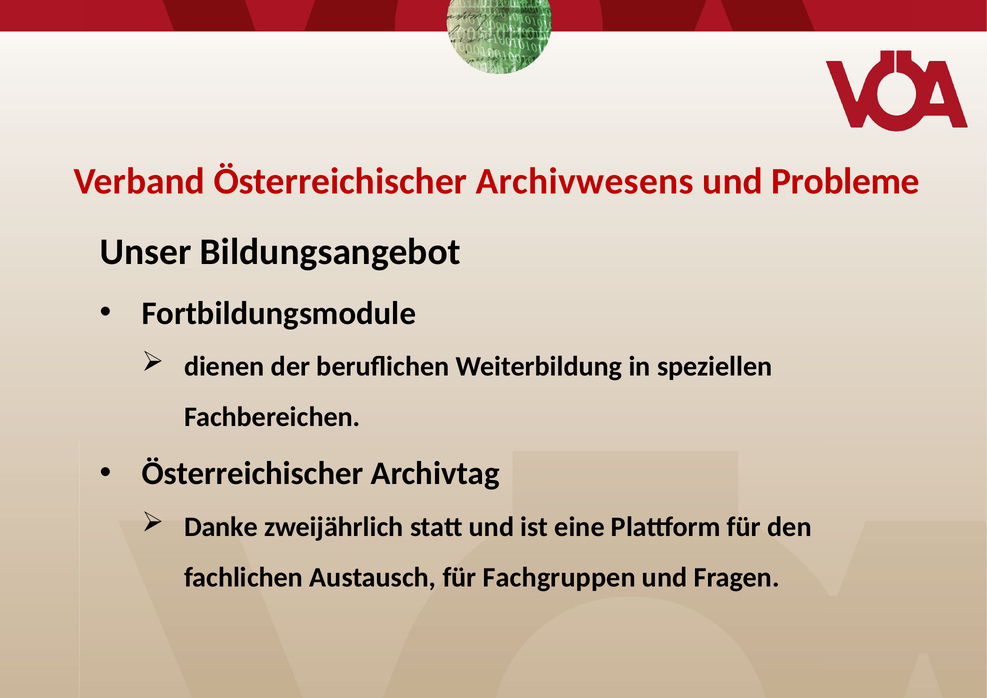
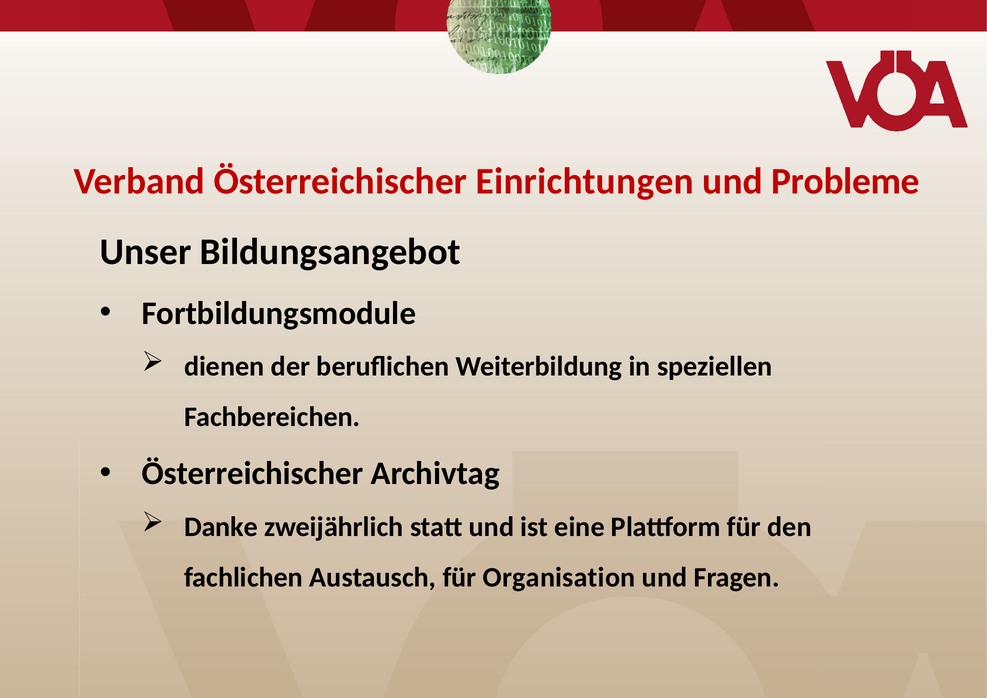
Archivwesens: Archivwesens -> Einrichtungen (585, 181)
Fachgruppen: Fachgruppen -> Organisation (559, 577)
